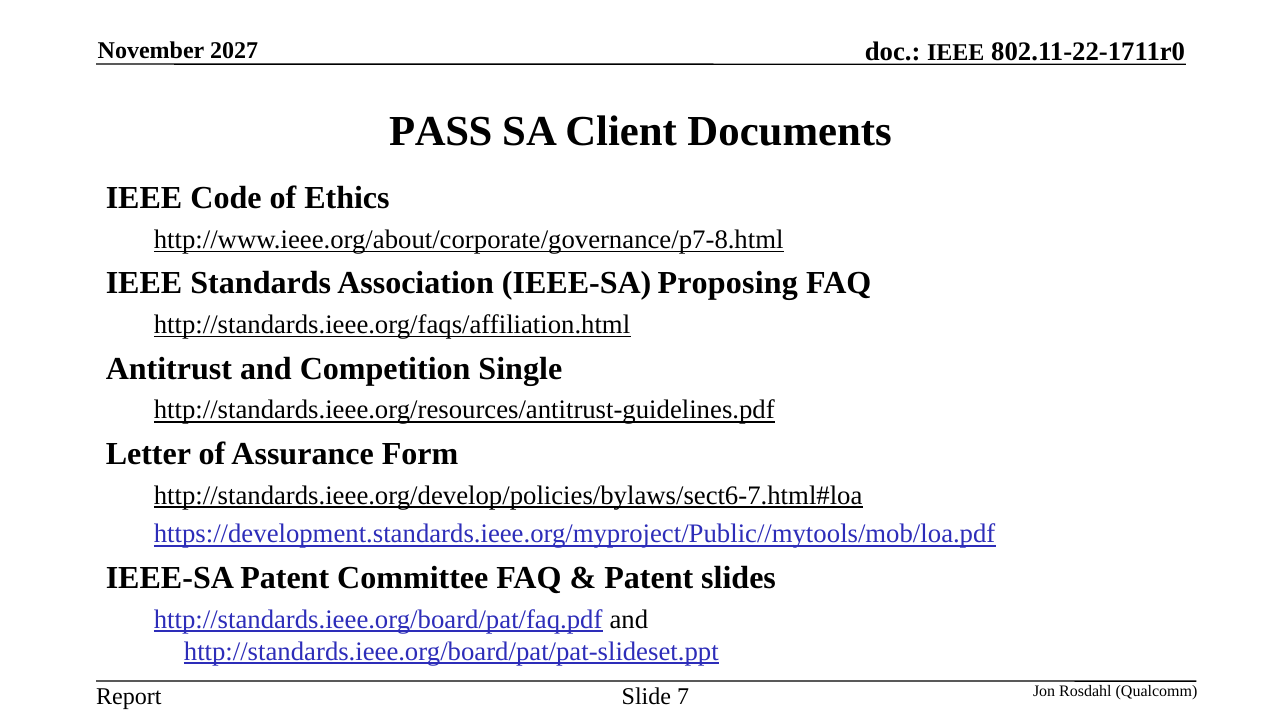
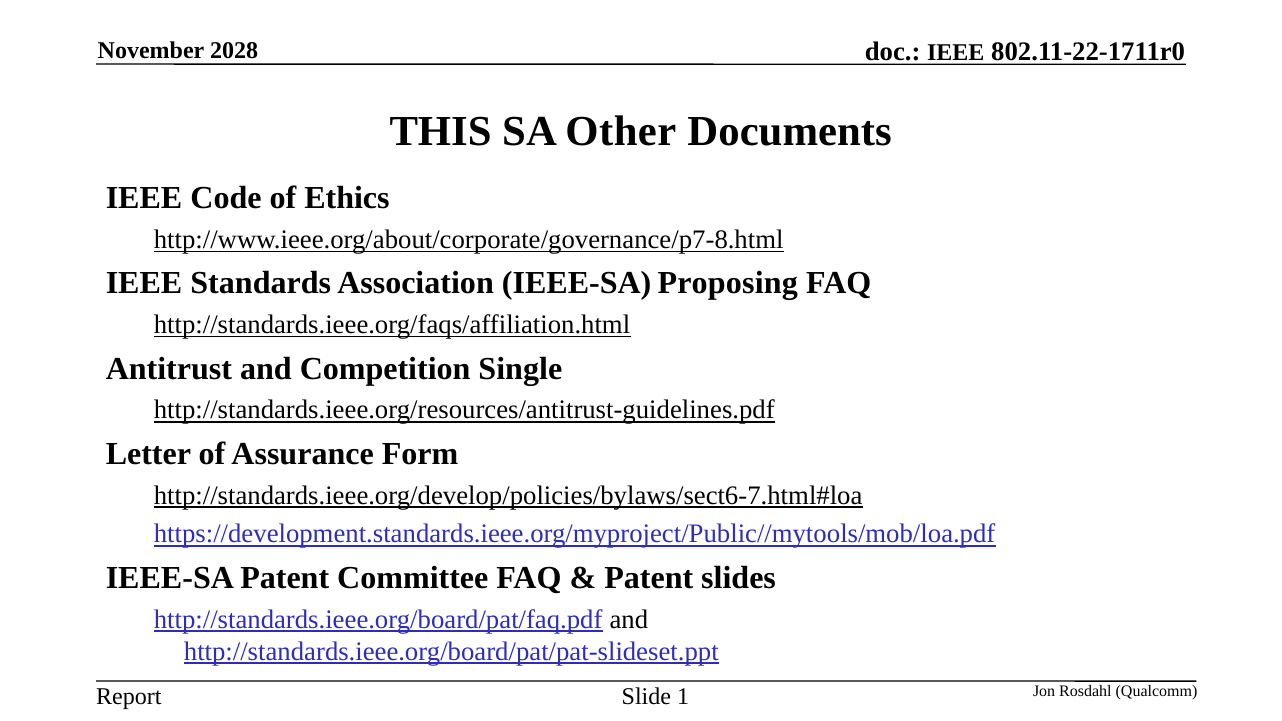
2027: 2027 -> 2028 (234, 51)
PASS: PASS -> THIS (441, 131)
Client: Client -> Other (621, 131)
7: 7 -> 1 (683, 697)
